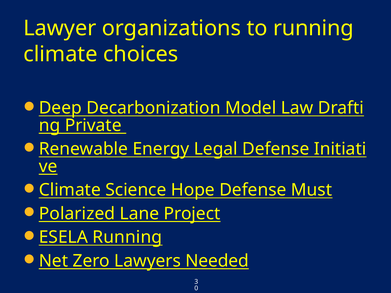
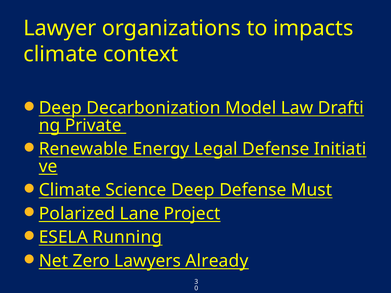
to running: running -> impacts (313, 28)
choices: choices -> context (141, 54)
Science Hope: Hope -> Deep (193, 190)
Needed: Needed -> Already (217, 261)
